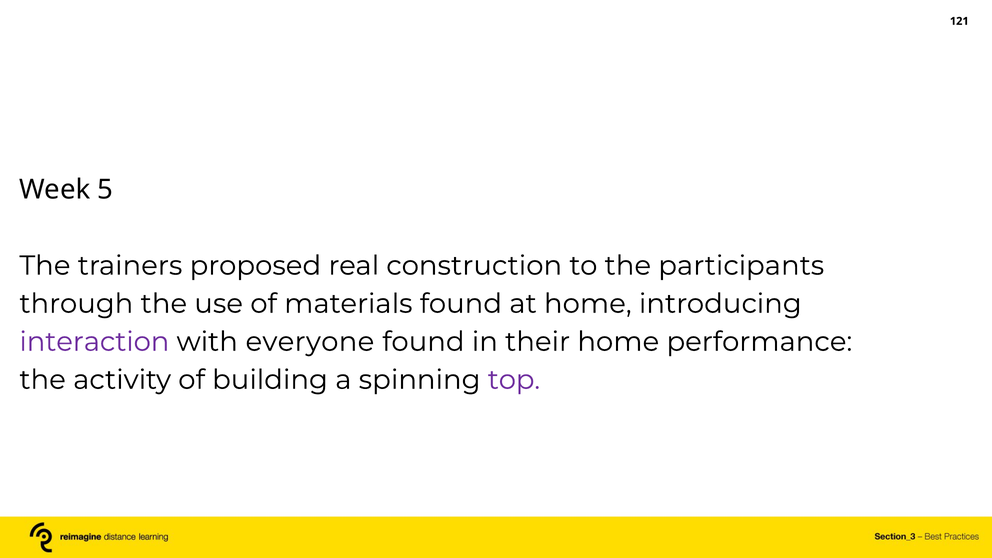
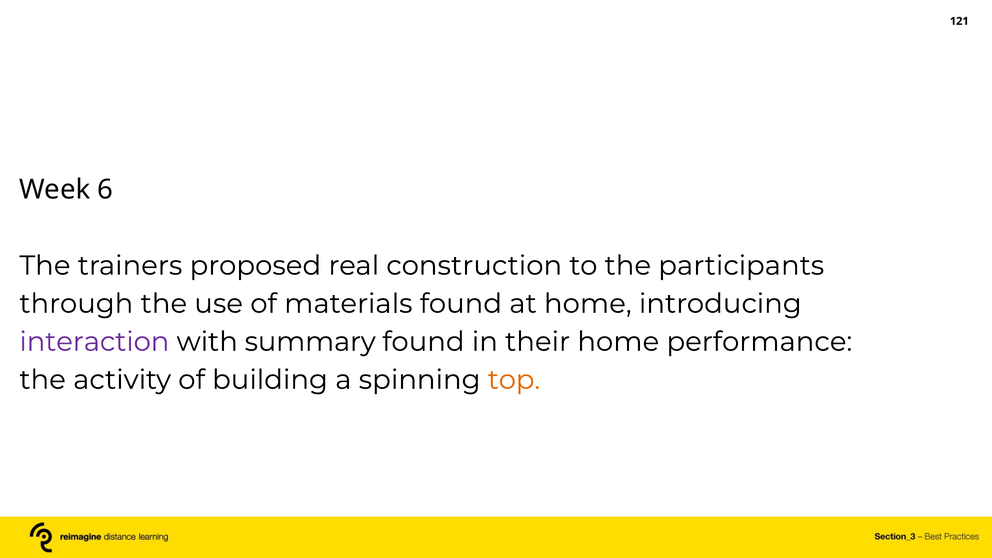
5: 5 -> 6 (105, 190)
everyone: everyone -> summary (310, 342)
top colour: purple -> orange (514, 380)
